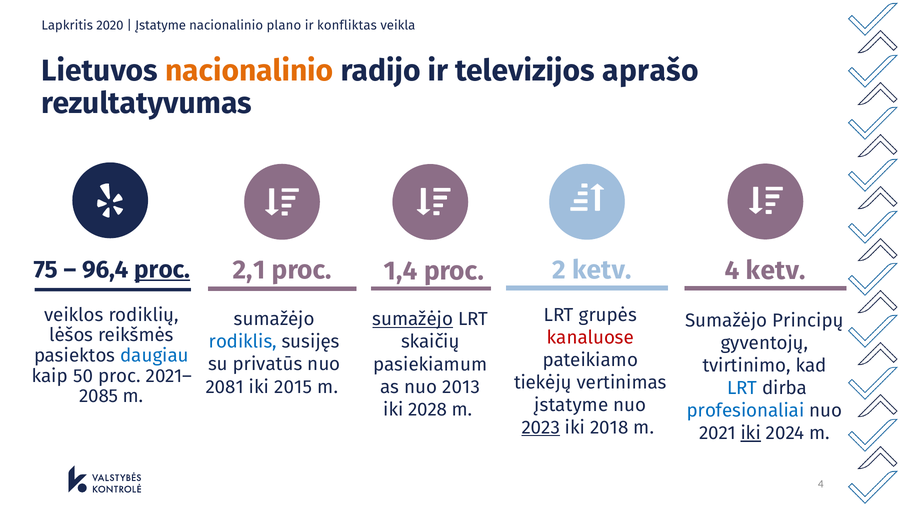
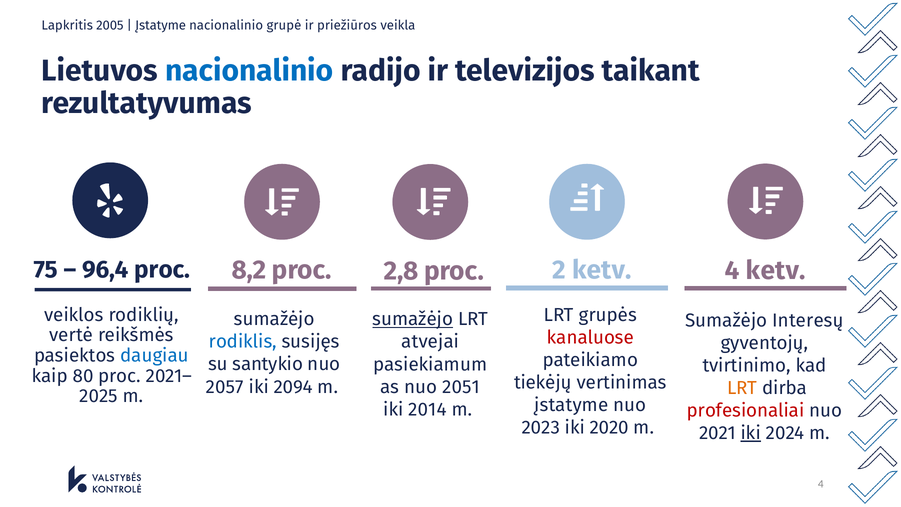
2020: 2020 -> 2005 (110, 26)
plano: plano -> grupė (284, 26)
konfliktas: konfliktas -> priežiūros (347, 26)
nacionalinio colour: orange -> blue (249, 71)
aprašo: aprašo -> taikant (651, 71)
2,1: 2,1 -> 8,2 (249, 270)
proc underline: present -> none (162, 270)
1,4: 1,4 -> 2,8 (401, 271)
Principų: Principų -> Interesų (808, 320)
lėšos: lėšos -> vertė (71, 335)
skaičių: skaičių -> atvejai (430, 342)
privatūs: privatūs -> santykio (268, 364)
50: 50 -> 80 (83, 376)
2081: 2081 -> 2057 (225, 387)
2015: 2015 -> 2094 (293, 387)
2013: 2013 -> 2051 (461, 387)
LRT colour: blue -> orange (742, 388)
2085: 2085 -> 2025 (99, 396)
2028: 2028 -> 2014 (427, 409)
profesionaliai colour: blue -> red (746, 411)
2023 underline: present -> none (541, 427)
2018: 2018 -> 2020 (609, 427)
